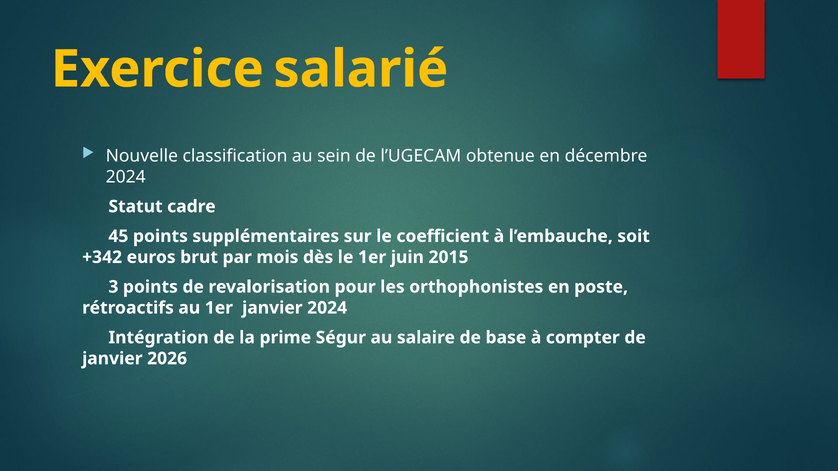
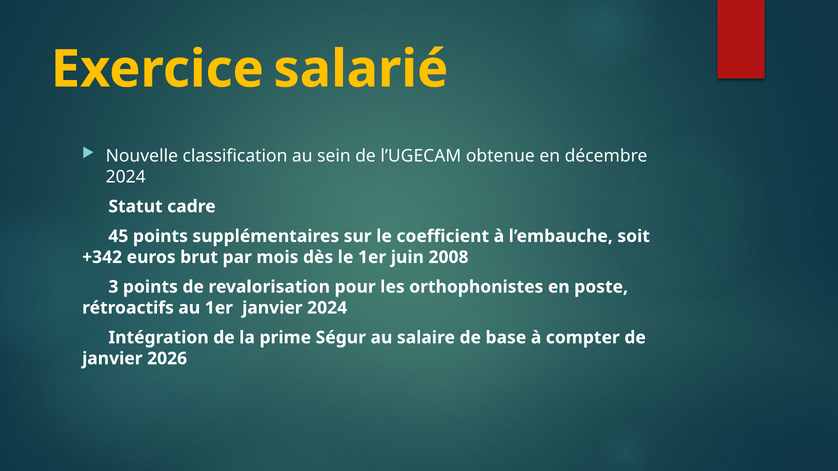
2015: 2015 -> 2008 (449, 257)
